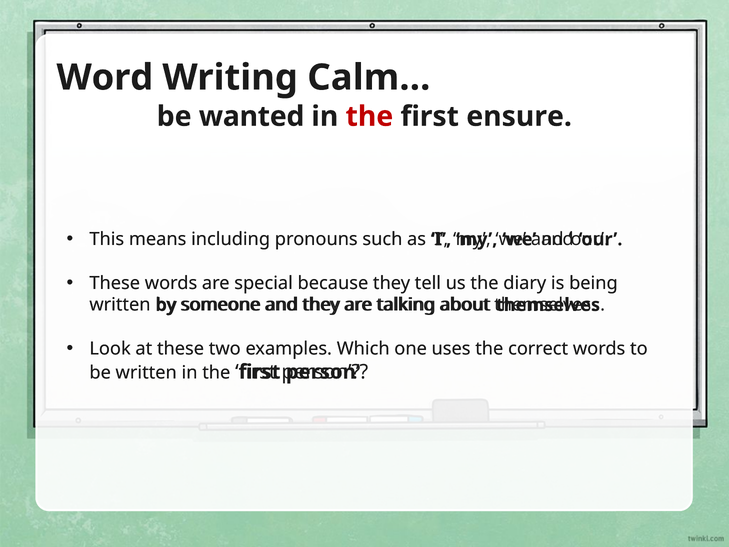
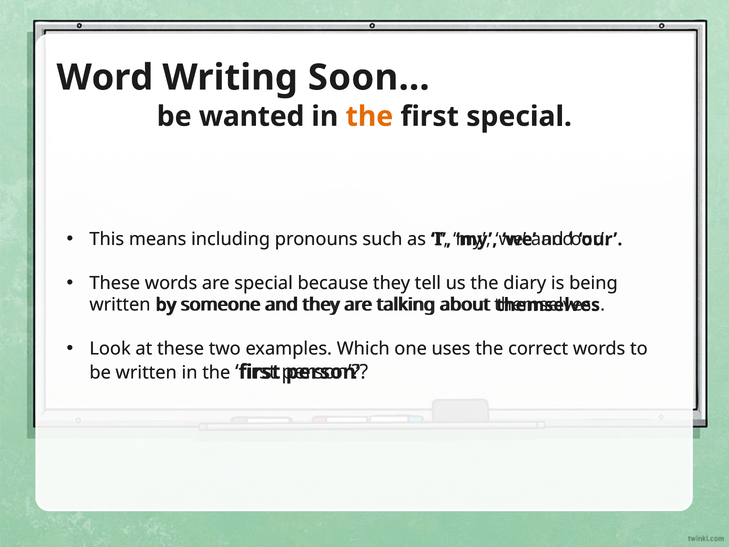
Calm…: Calm… -> Soon… (369, 78)
the colour: red -> orange (369, 116)
first ensure: ensure -> special (519, 116)
